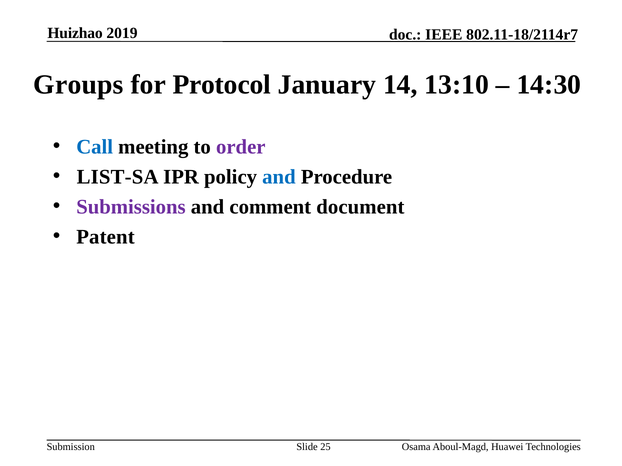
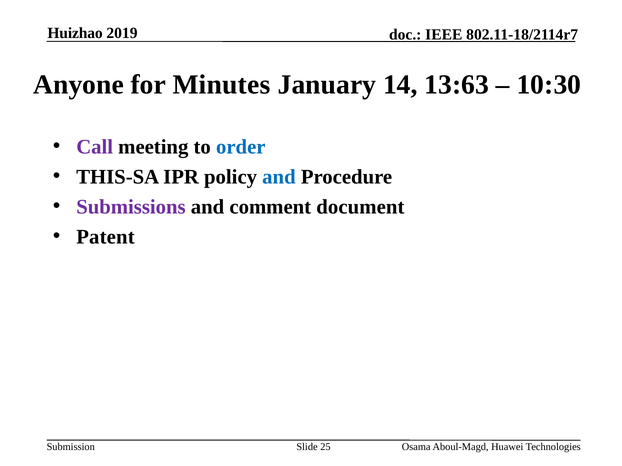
Groups: Groups -> Anyone (79, 85)
Protocol: Protocol -> Minutes (222, 85)
13:10: 13:10 -> 13:63 (457, 85)
14:30: 14:30 -> 10:30 (549, 85)
Call colour: blue -> purple (95, 147)
order colour: purple -> blue (241, 147)
LIST-SA: LIST-SA -> THIS-SA (118, 177)
